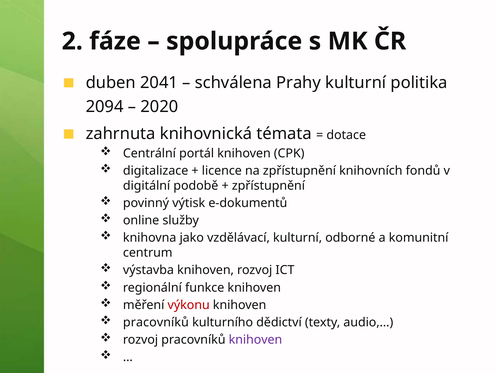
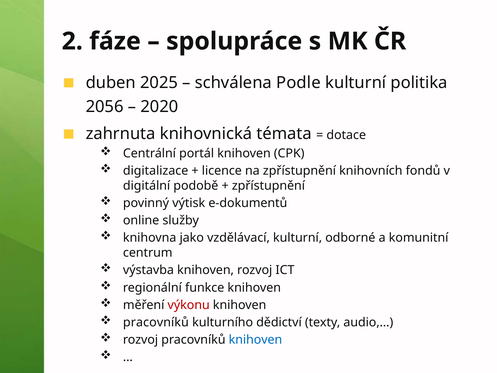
2041: 2041 -> 2025 (159, 83)
Prahy: Prahy -> Podle (298, 83)
2094: 2094 -> 2056 (105, 106)
knihoven colour: purple -> blue (255, 340)
